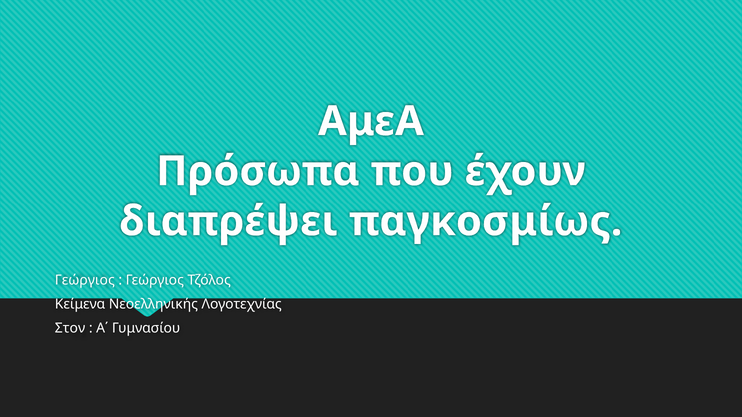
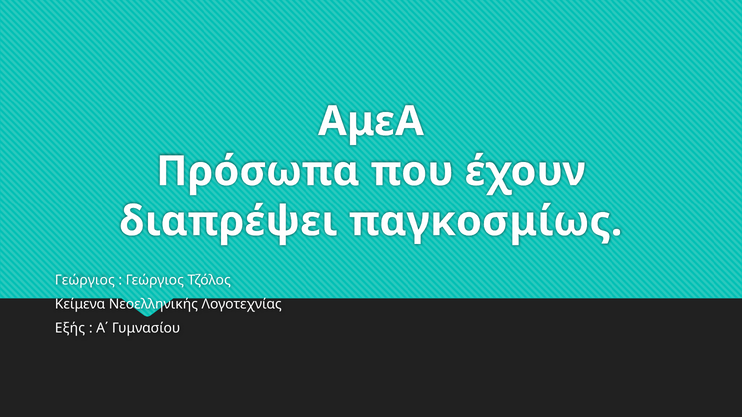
Στον: Στον -> Εξής (70, 329)
